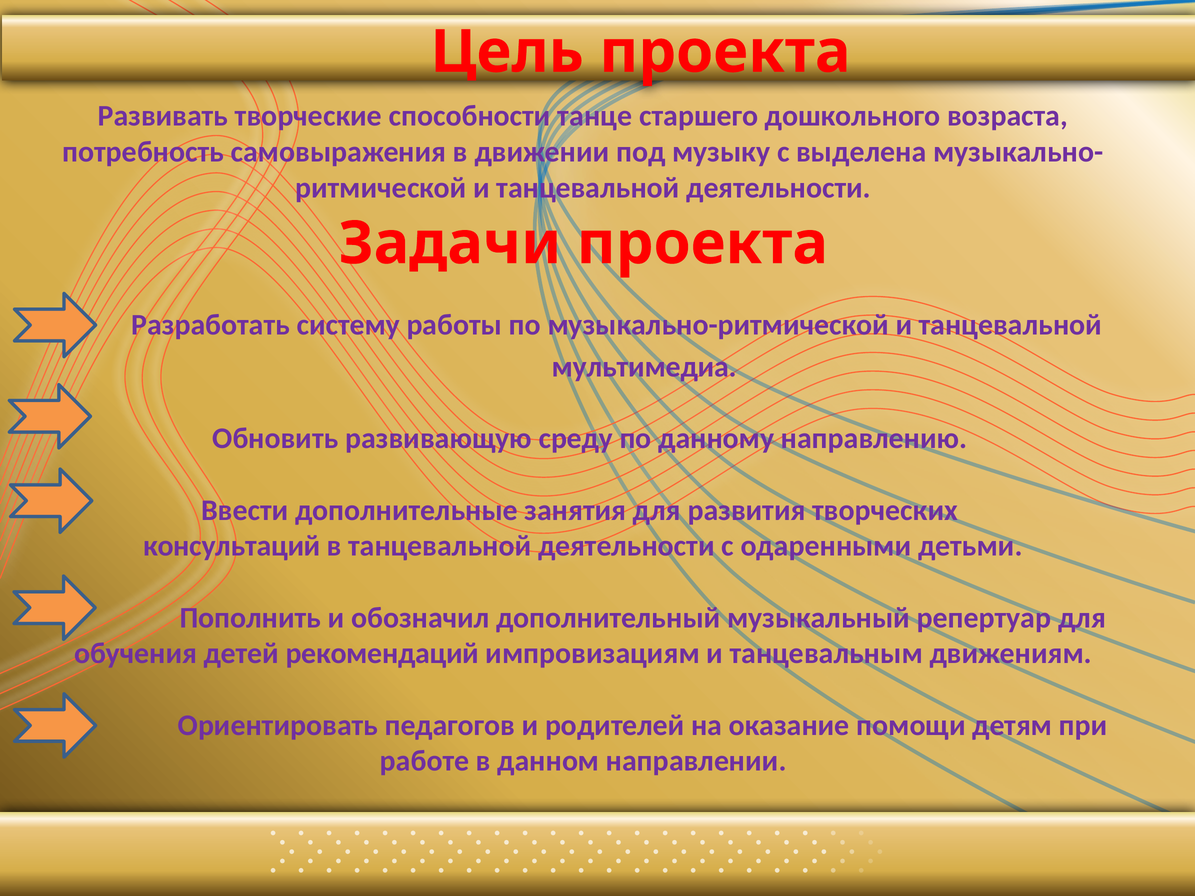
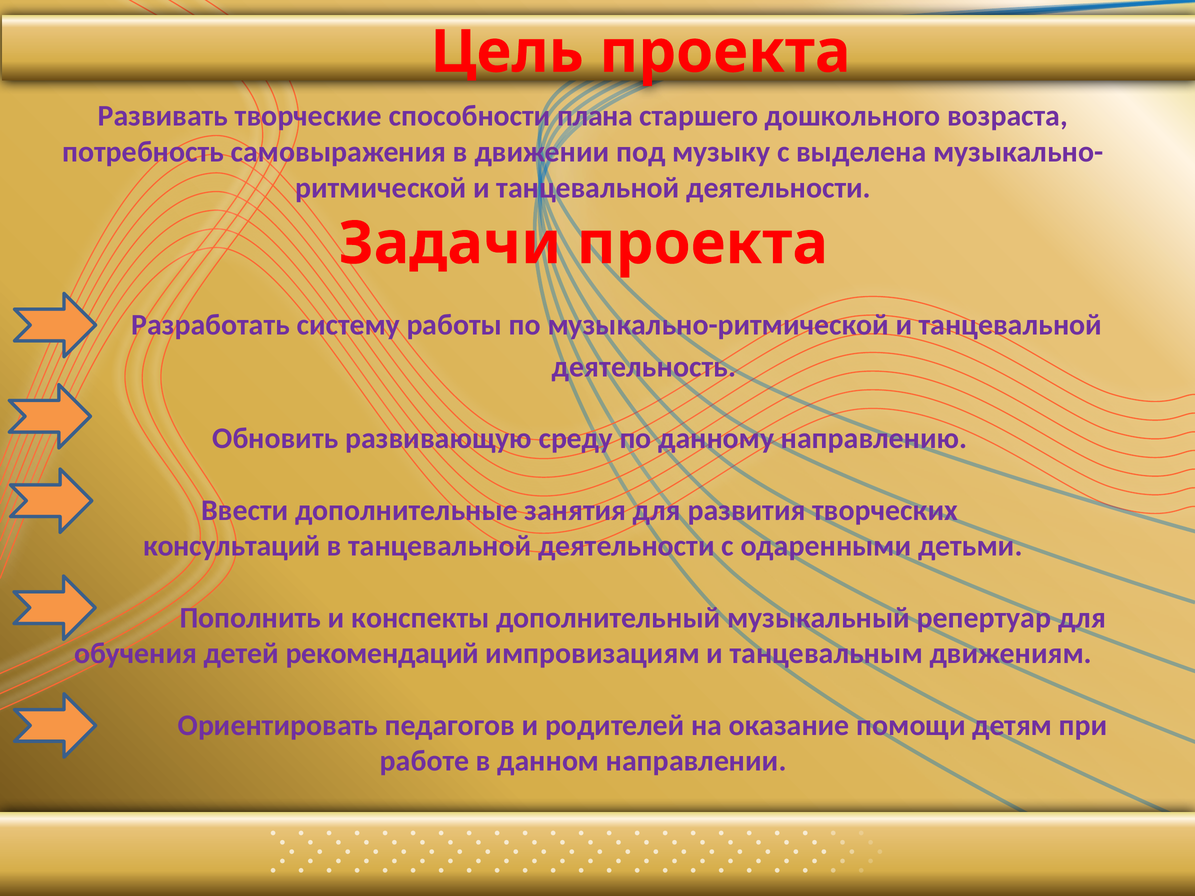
танце: танце -> плана (595, 116)
мультимедиа: мультимедиа -> деятельность (644, 367)
обозначил: обозначил -> конспекты (420, 618)
